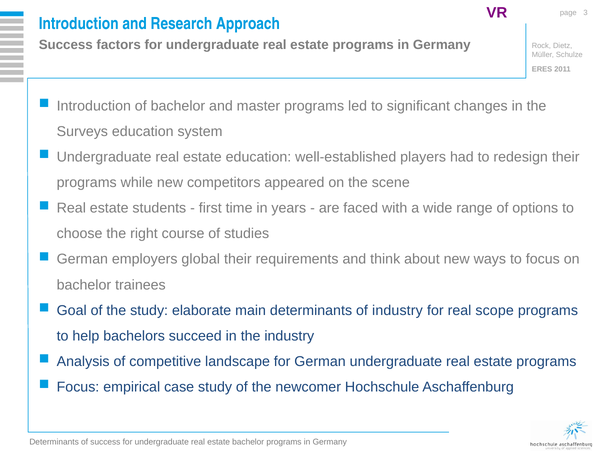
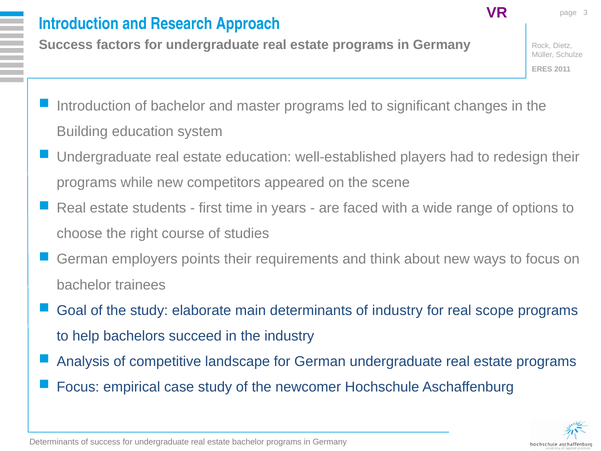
Surveys: Surveys -> Building (82, 131)
global: global -> points (201, 259)
